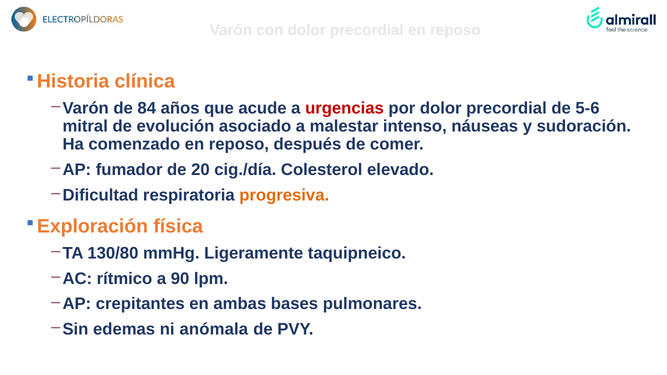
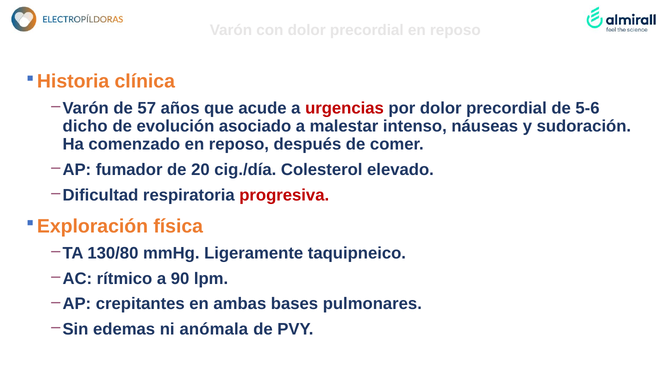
84: 84 -> 57 (147, 108)
mitral: mitral -> dicho (85, 126)
progresiva colour: orange -> red (284, 195)
